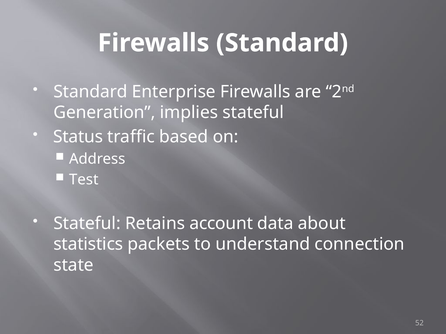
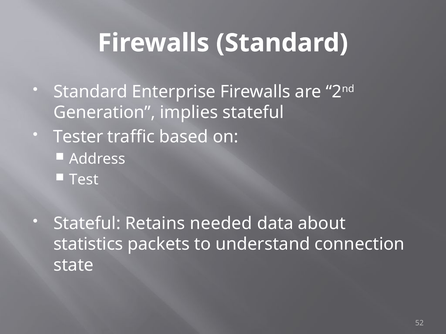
Status: Status -> Tester (78, 137)
account: account -> needed (221, 224)
